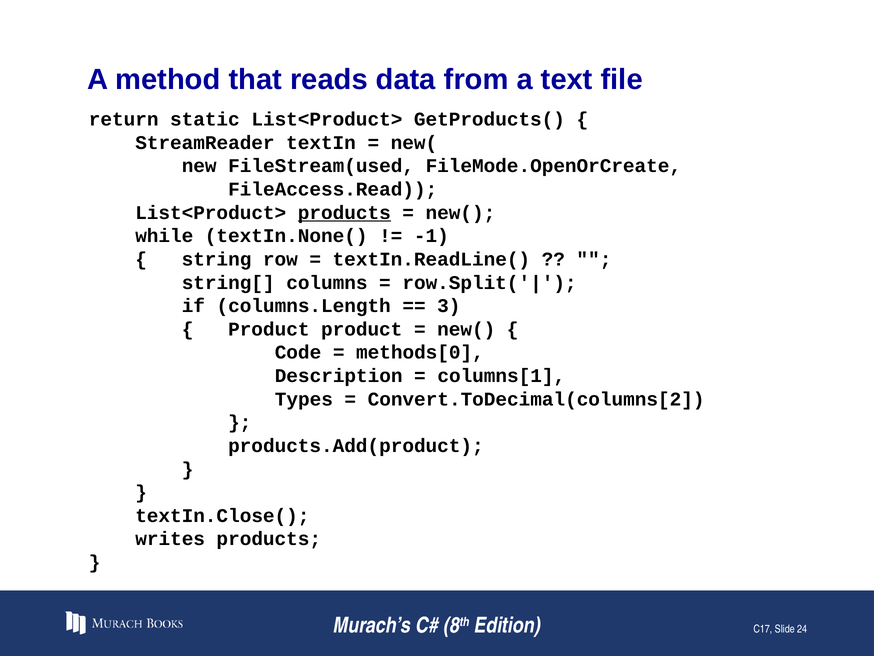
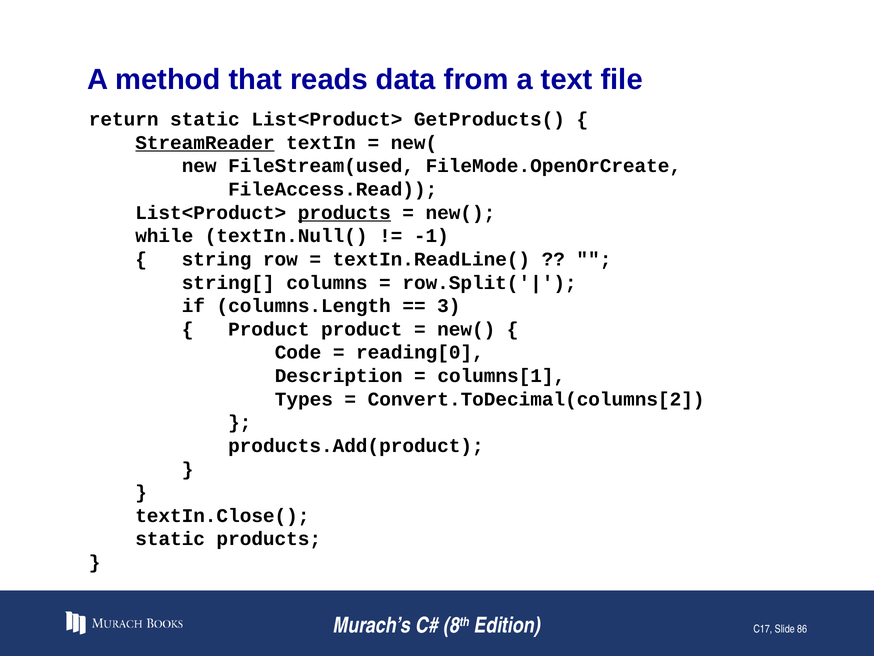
StreamReader underline: none -> present (205, 143)
textIn.None(: textIn.None( -> textIn.Null( (286, 236)
methods[0: methods[0 -> reading[0 (420, 352)
writes: writes -> static (170, 539)
24: 24 -> 86 (802, 629)
